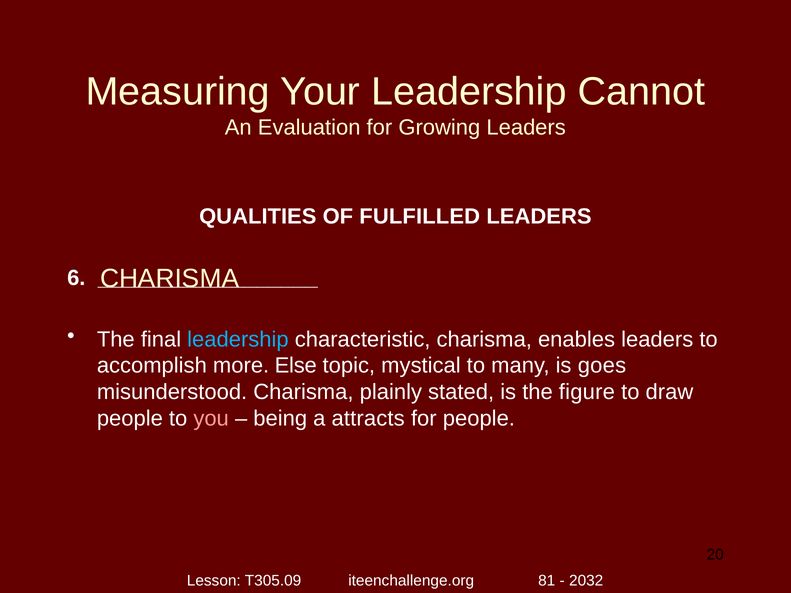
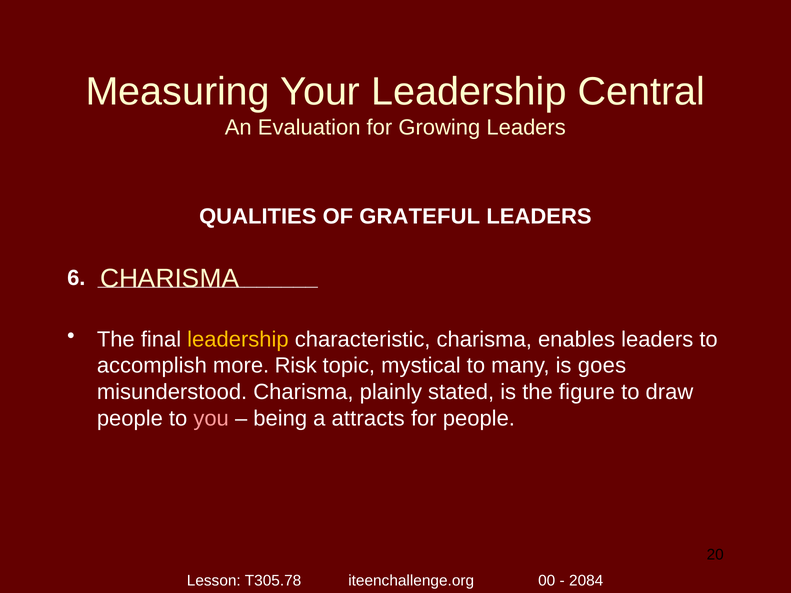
Cannot: Cannot -> Central (641, 92)
FULFILLED: FULFILLED -> GRATEFUL (420, 216)
leadership colour: light blue -> yellow (238, 340)
Else: Else -> Risk (296, 366)
T305.09: T305.09 -> T305.78 (273, 581)
81: 81 -> 00 (547, 581)
2032: 2032 -> 2084 (586, 581)
